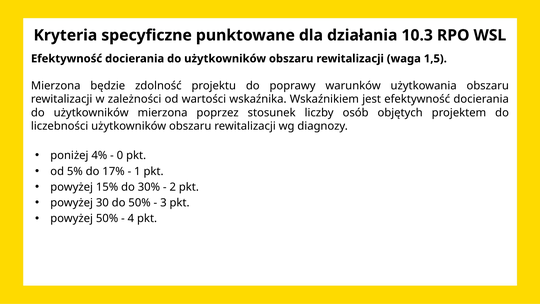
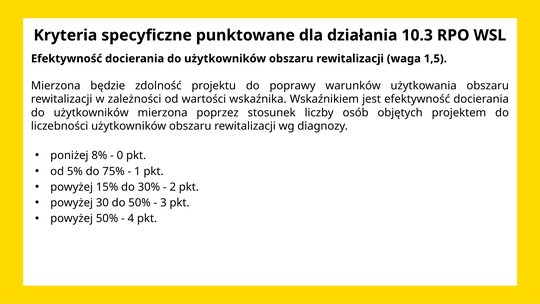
4%: 4% -> 8% (99, 155)
17%: 17% -> 75% (114, 171)
